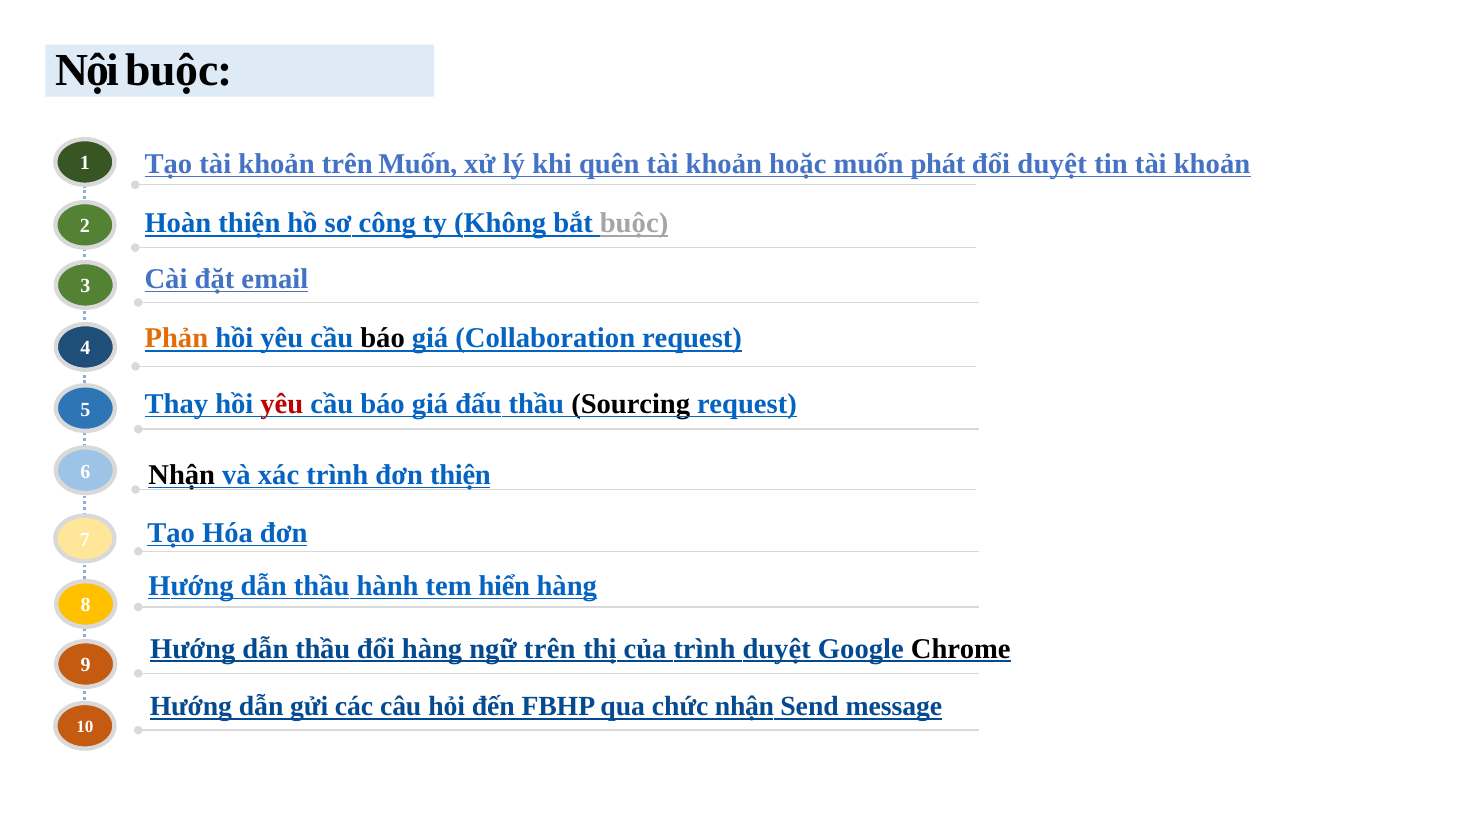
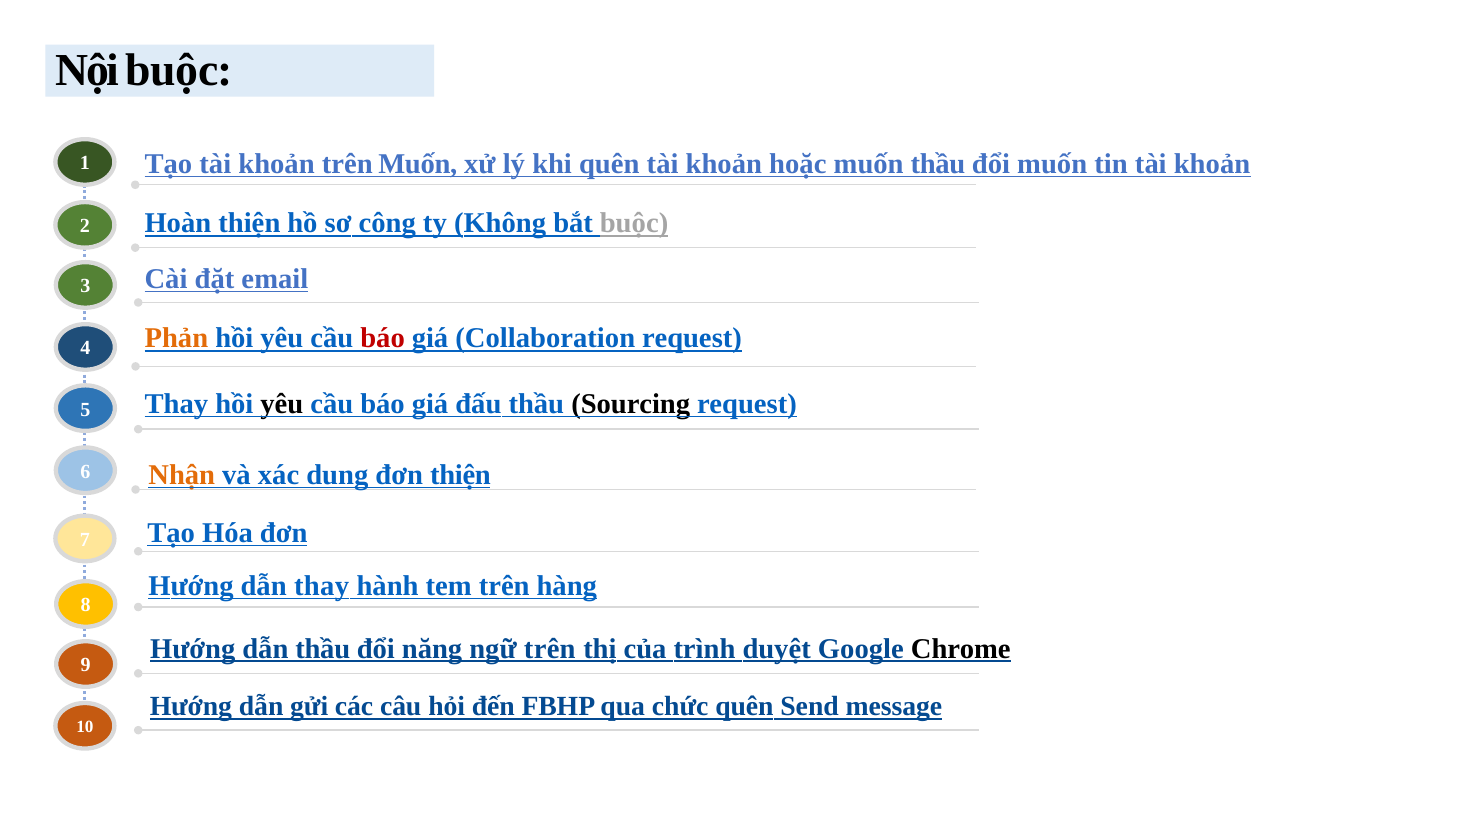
phát: phát -> thầu (938, 164)
đổi duyệt: duyệt -> muốn (1052, 164)
báo colour: black -> red (383, 338)
yêu colour: red -> black (282, 404)
Nhận colour: black -> orange (182, 475)
xác trình: trình -> dung (337, 475)
thầu: thầu -> thay (322, 586)
tem hiển: hiển -> trên (504, 586)
đổi hàng: hàng -> năng (432, 648)
chức nhận: nhận -> quên (744, 707)
